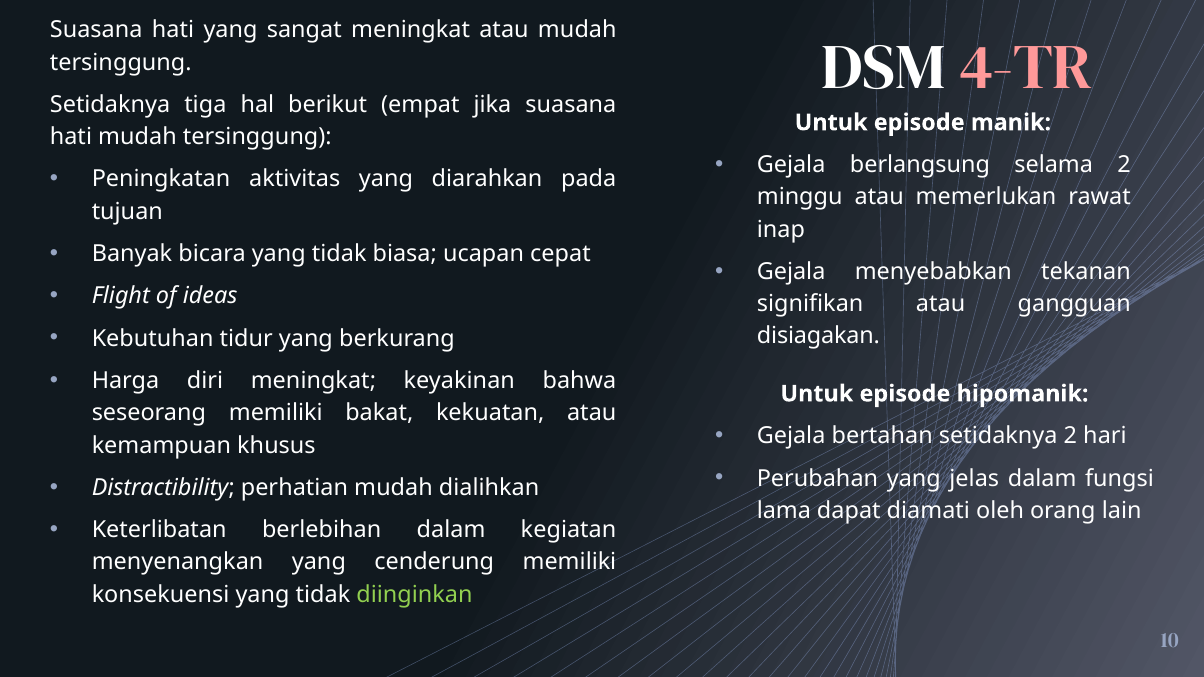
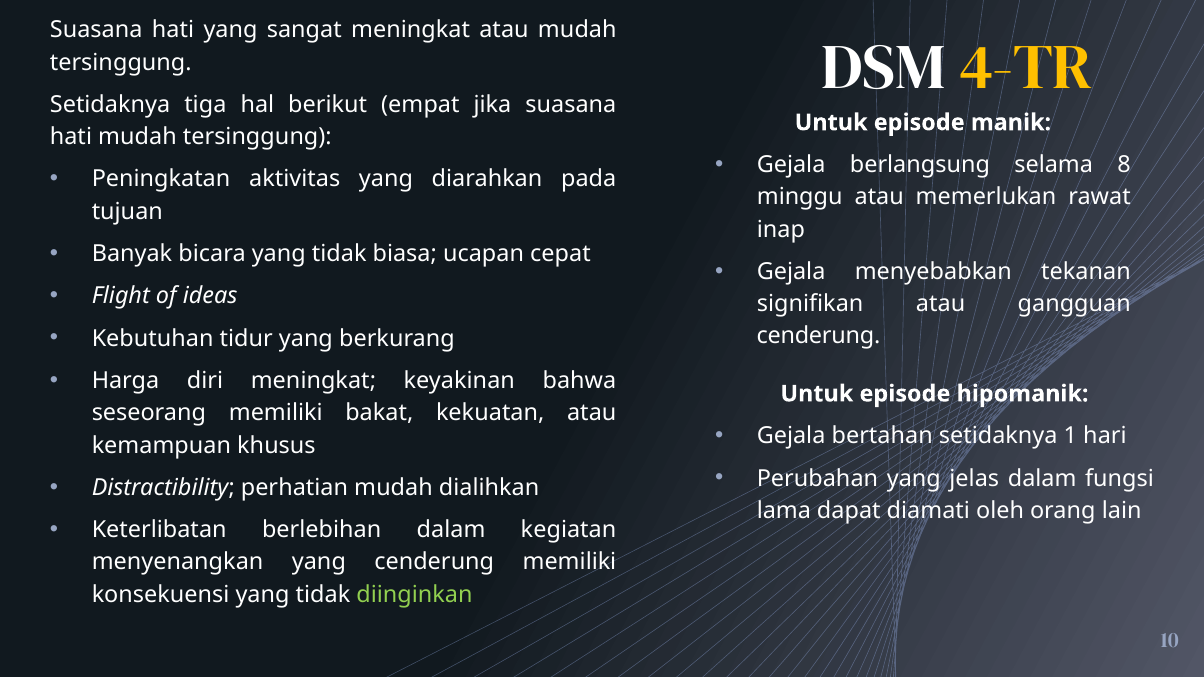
4-TR colour: pink -> yellow (1026, 68)
selama 2: 2 -> 8 (1124, 165)
disiagakan: disiagakan -> cenderung (818, 336)
setidaknya 2: 2 -> 1 (1070, 436)
